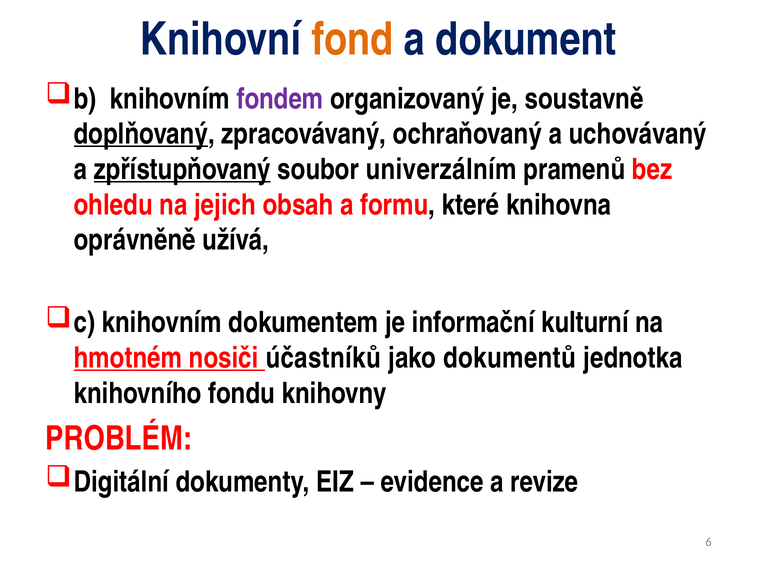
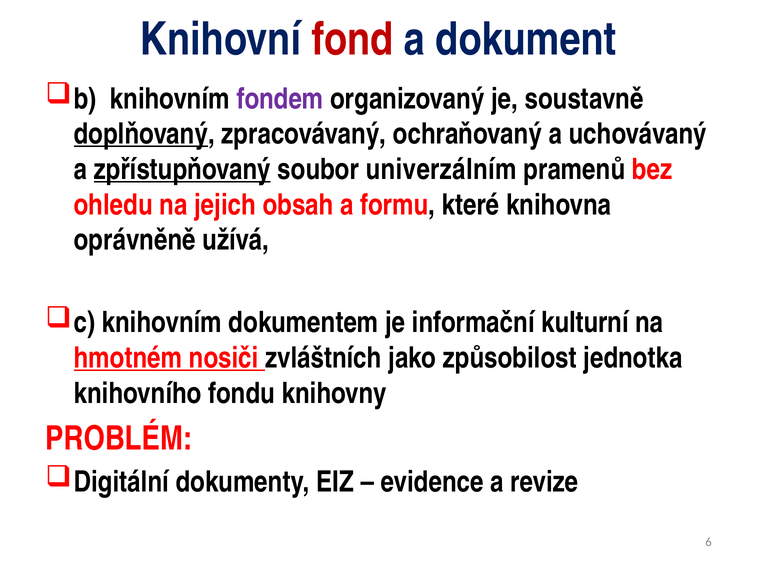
fond colour: orange -> red (353, 40)
účastníků: účastníků -> zvláštních (323, 358)
dokumentů: dokumentů -> způsobilost (510, 358)
